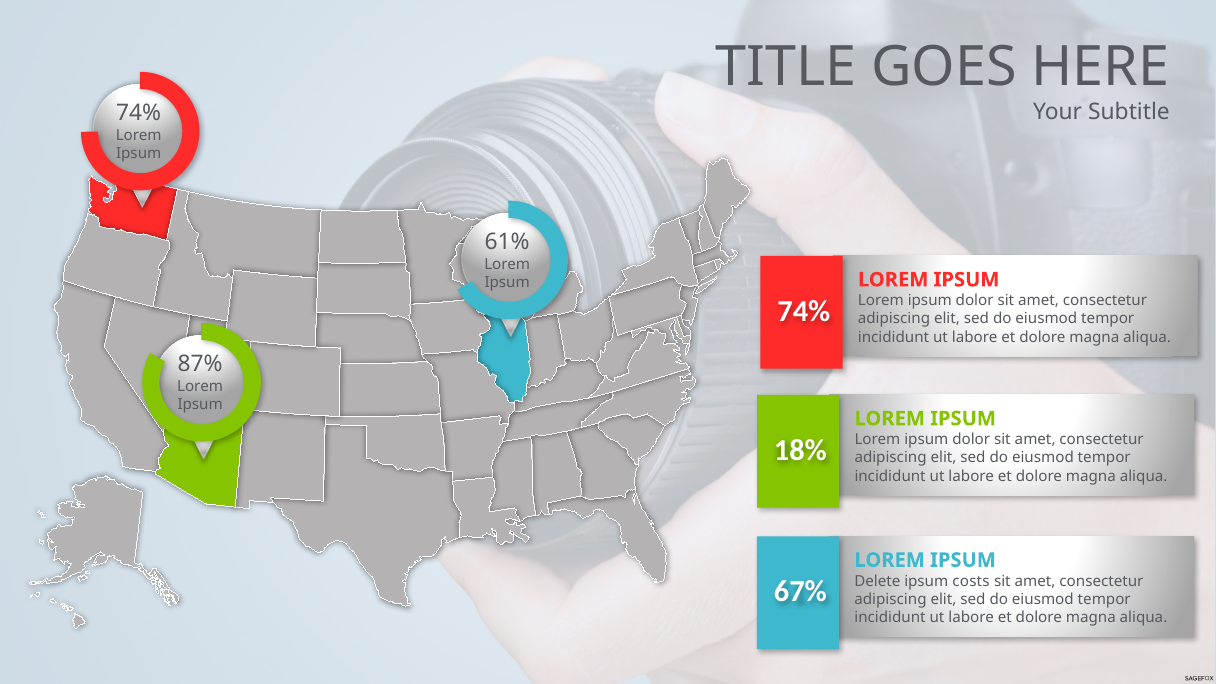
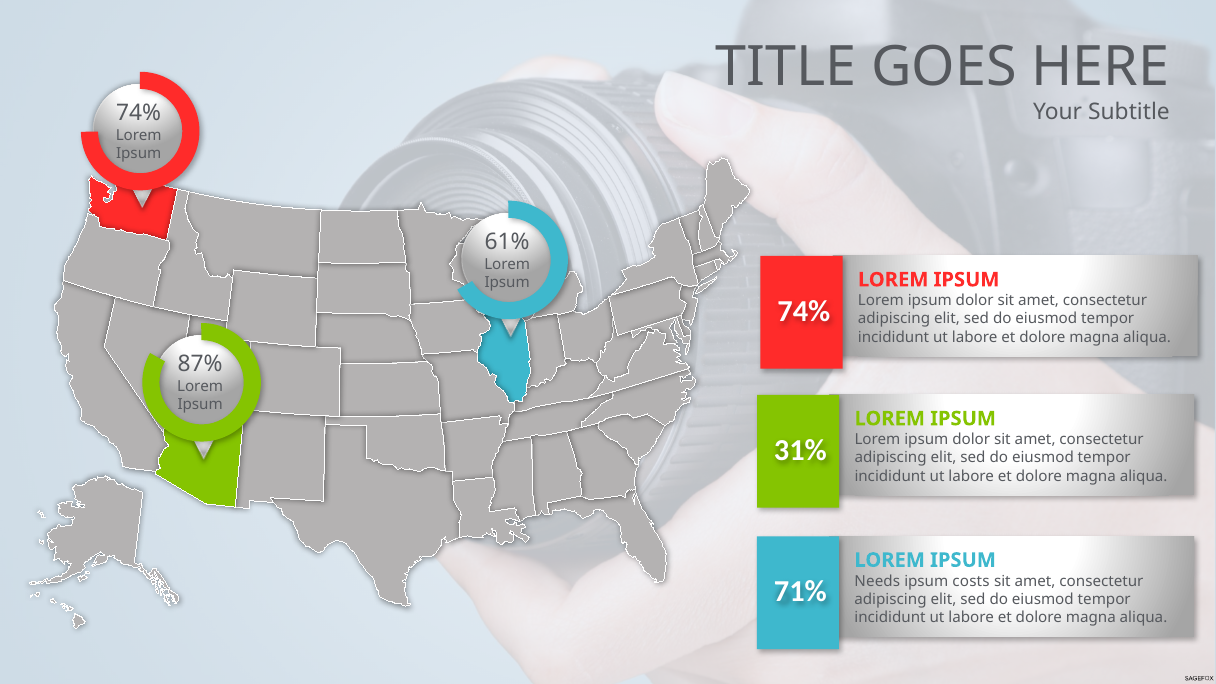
18%: 18% -> 31% (800, 450)
Delete: Delete -> Needs (877, 581)
67%: 67% -> 71% (800, 592)
